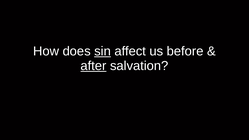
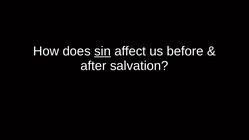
after underline: present -> none (94, 66)
